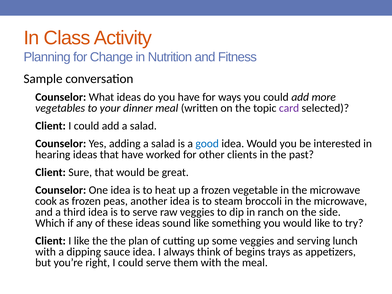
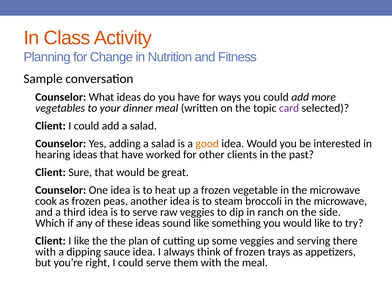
good colour: blue -> orange (207, 144)
lunch: lunch -> there (345, 241)
of begins: begins -> frozen (250, 252)
